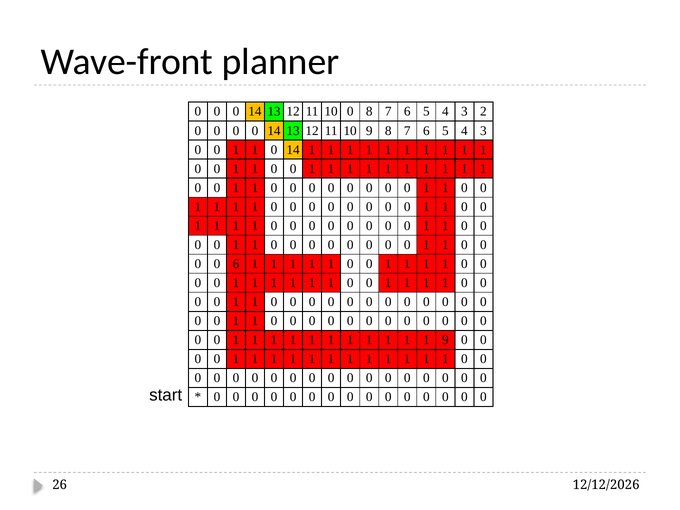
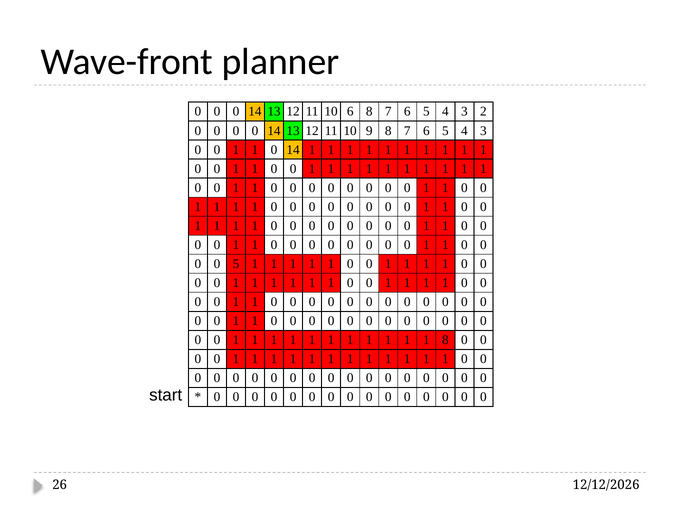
10 0: 0 -> 6 (350, 112)
0 6: 6 -> 5 (236, 264)
1 9: 9 -> 8 (445, 340)
